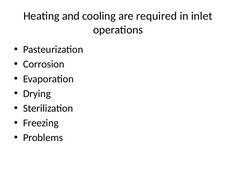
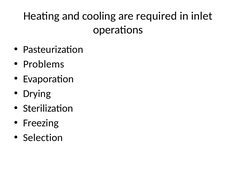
Corrosion: Corrosion -> Problems (44, 64)
Problems: Problems -> Selection (43, 138)
